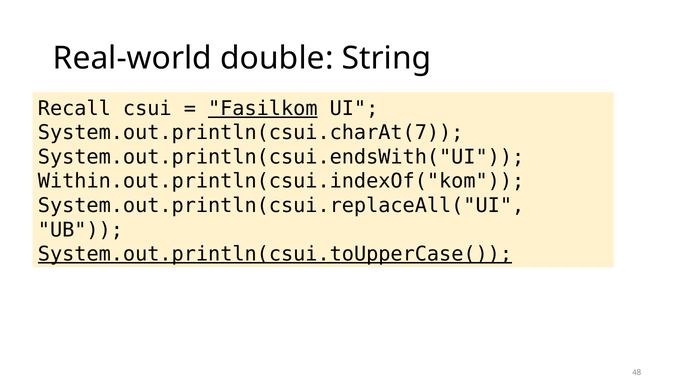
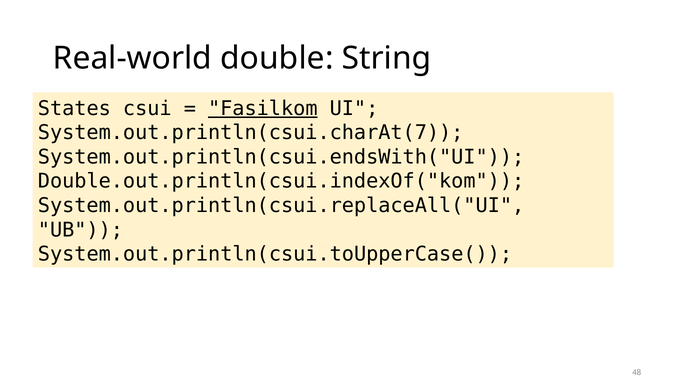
Recall: Recall -> States (74, 109)
Within.out.println(csui.indexOf("kom: Within.out.println(csui.indexOf("kom -> Double.out.println(csui.indexOf("kom (281, 181)
System.out.println(csui.toUpperCase( underline: present -> none (275, 254)
